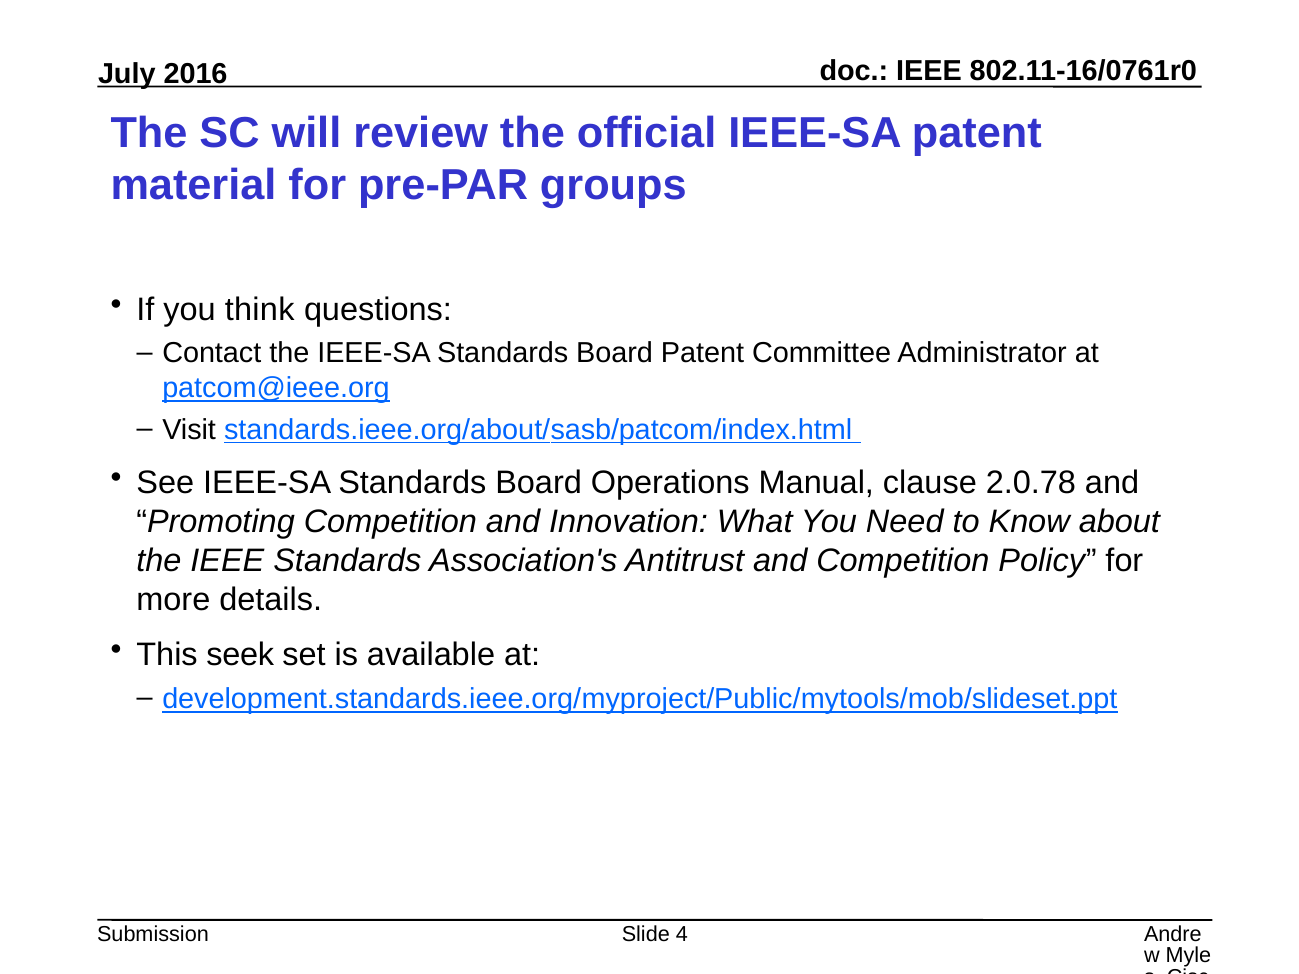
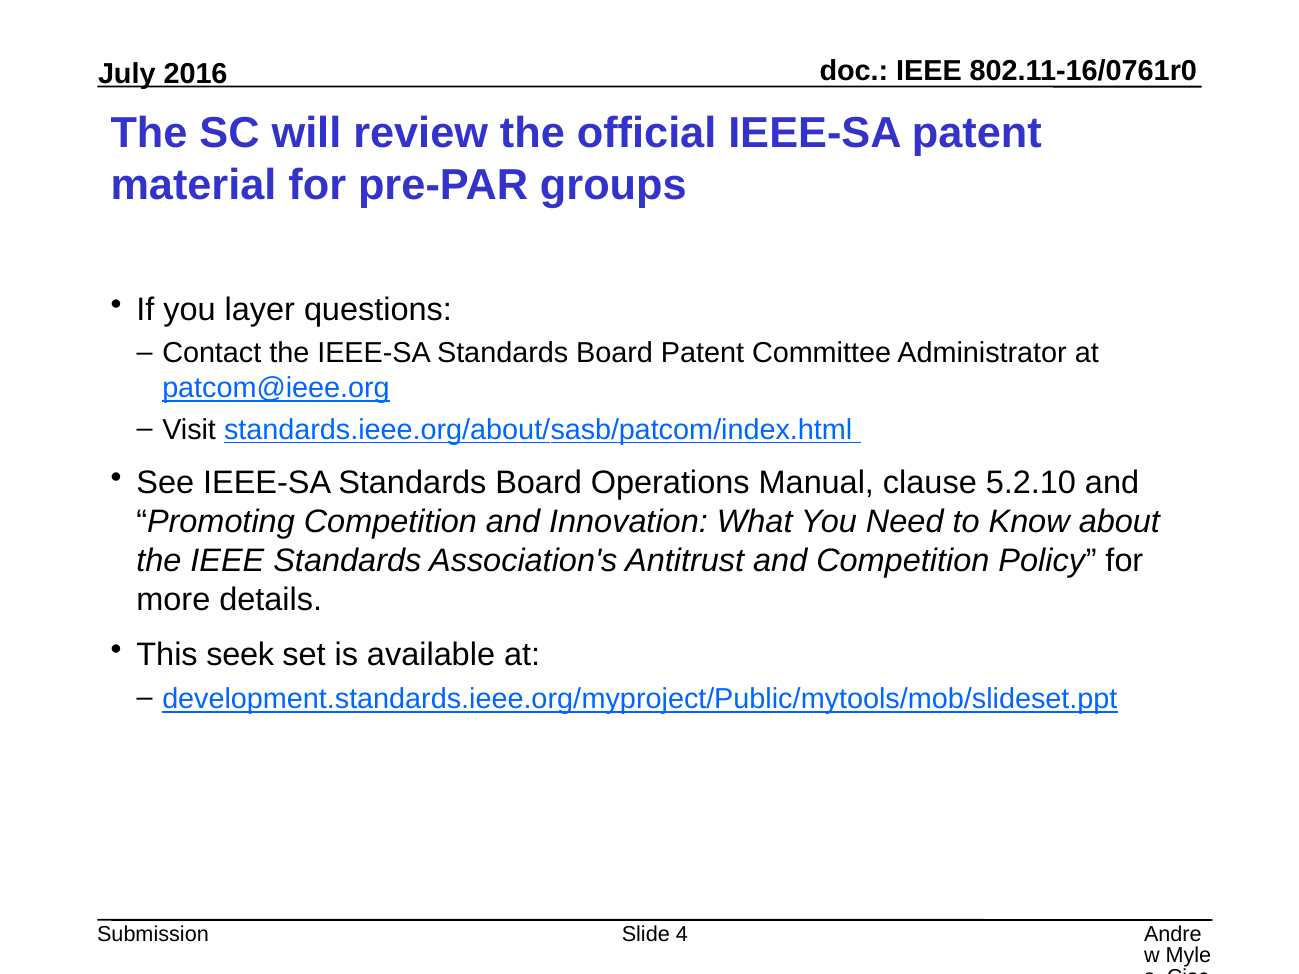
think: think -> layer (260, 310)
2.0.78: 2.0.78 -> 5.2.10 (1031, 483)
